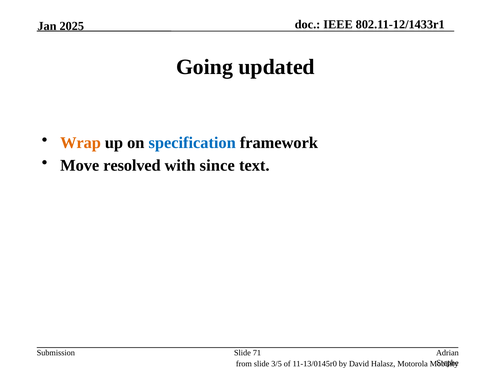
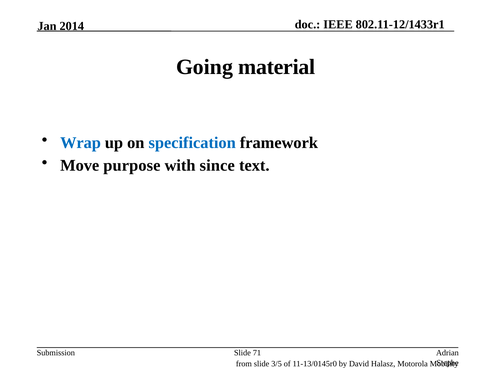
2025: 2025 -> 2014 (72, 26)
updated: updated -> material (277, 67)
Wrap colour: orange -> blue (81, 143)
resolved: resolved -> purpose (132, 166)
